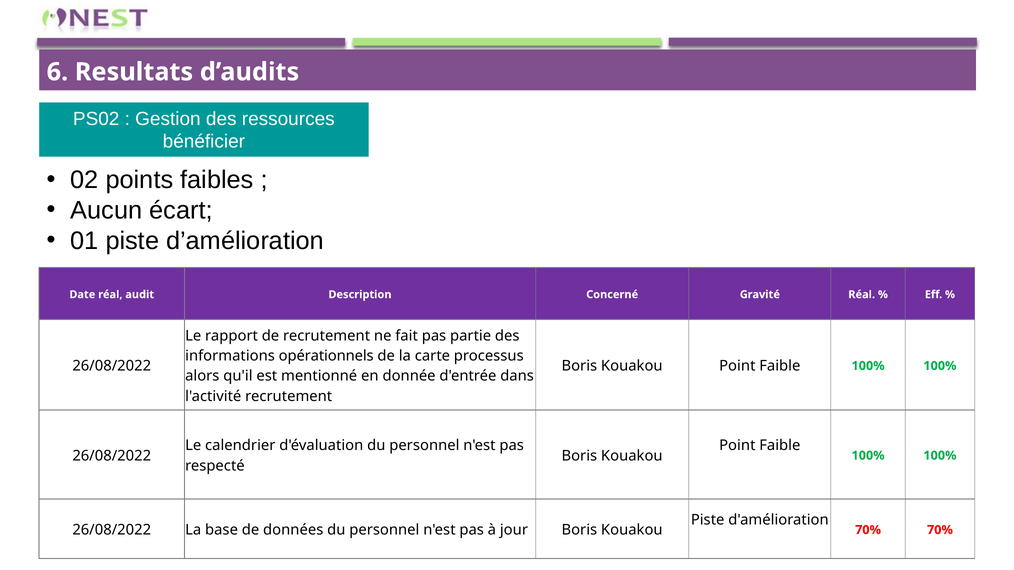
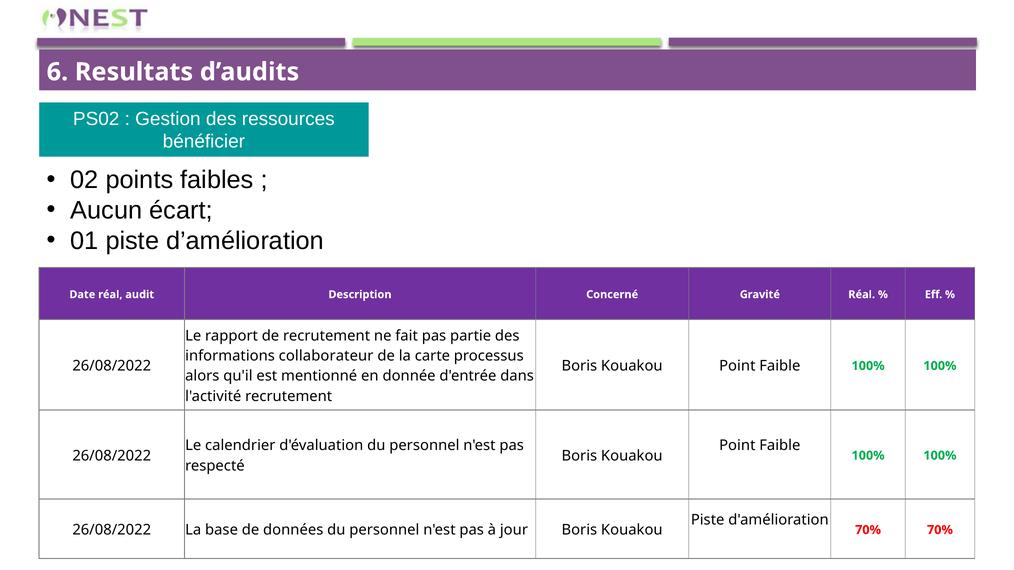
opérationnels: opérationnels -> collaborateur (326, 356)
